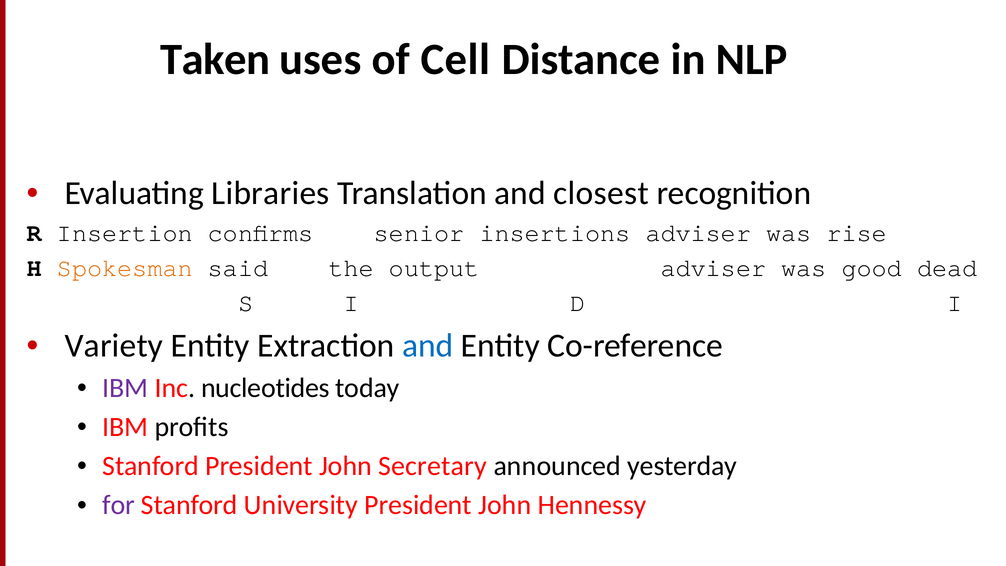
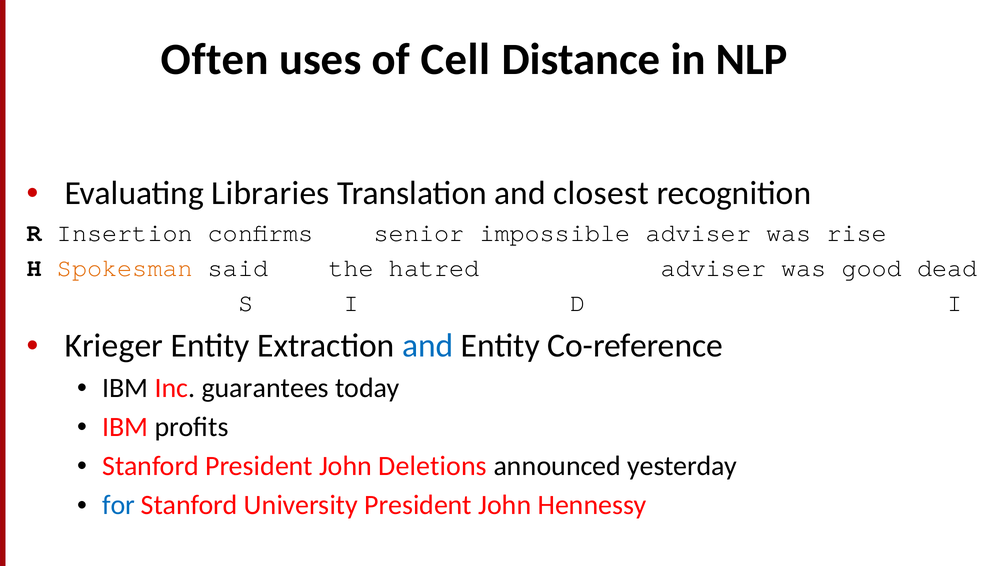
Taken: Taken -> Often (215, 59)
insertions: insertions -> impossible (555, 233)
output: output -> hatred (434, 268)
Variety: Variety -> Krieger (114, 346)
IBM colour: purple -> black (125, 388)
nucleotides: nucleotides -> guarantees (265, 388)
Secretary: Secretary -> Deletions (433, 466)
for colour: purple -> blue (119, 505)
